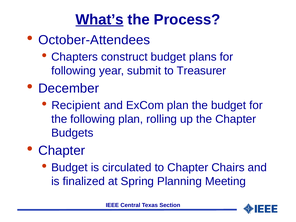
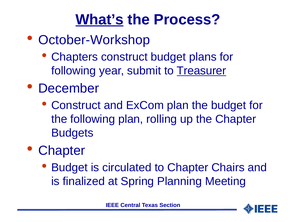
October-Attendees: October-Attendees -> October-Workshop (94, 40)
Treasurer underline: none -> present (201, 71)
Recipient: Recipient -> Construct (76, 105)
